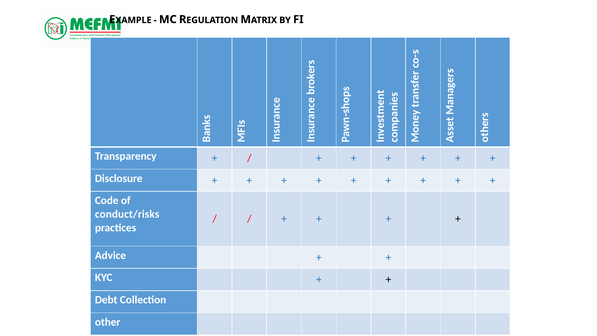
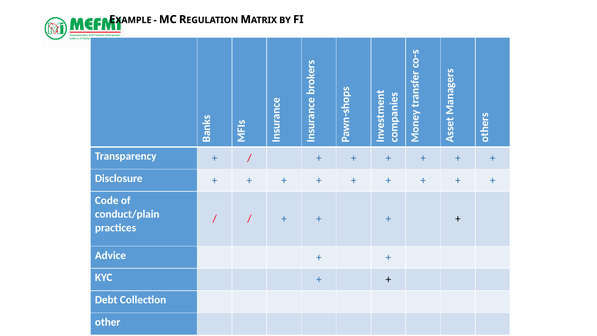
conduct/risks: conduct/risks -> conduct/plain (127, 214)
